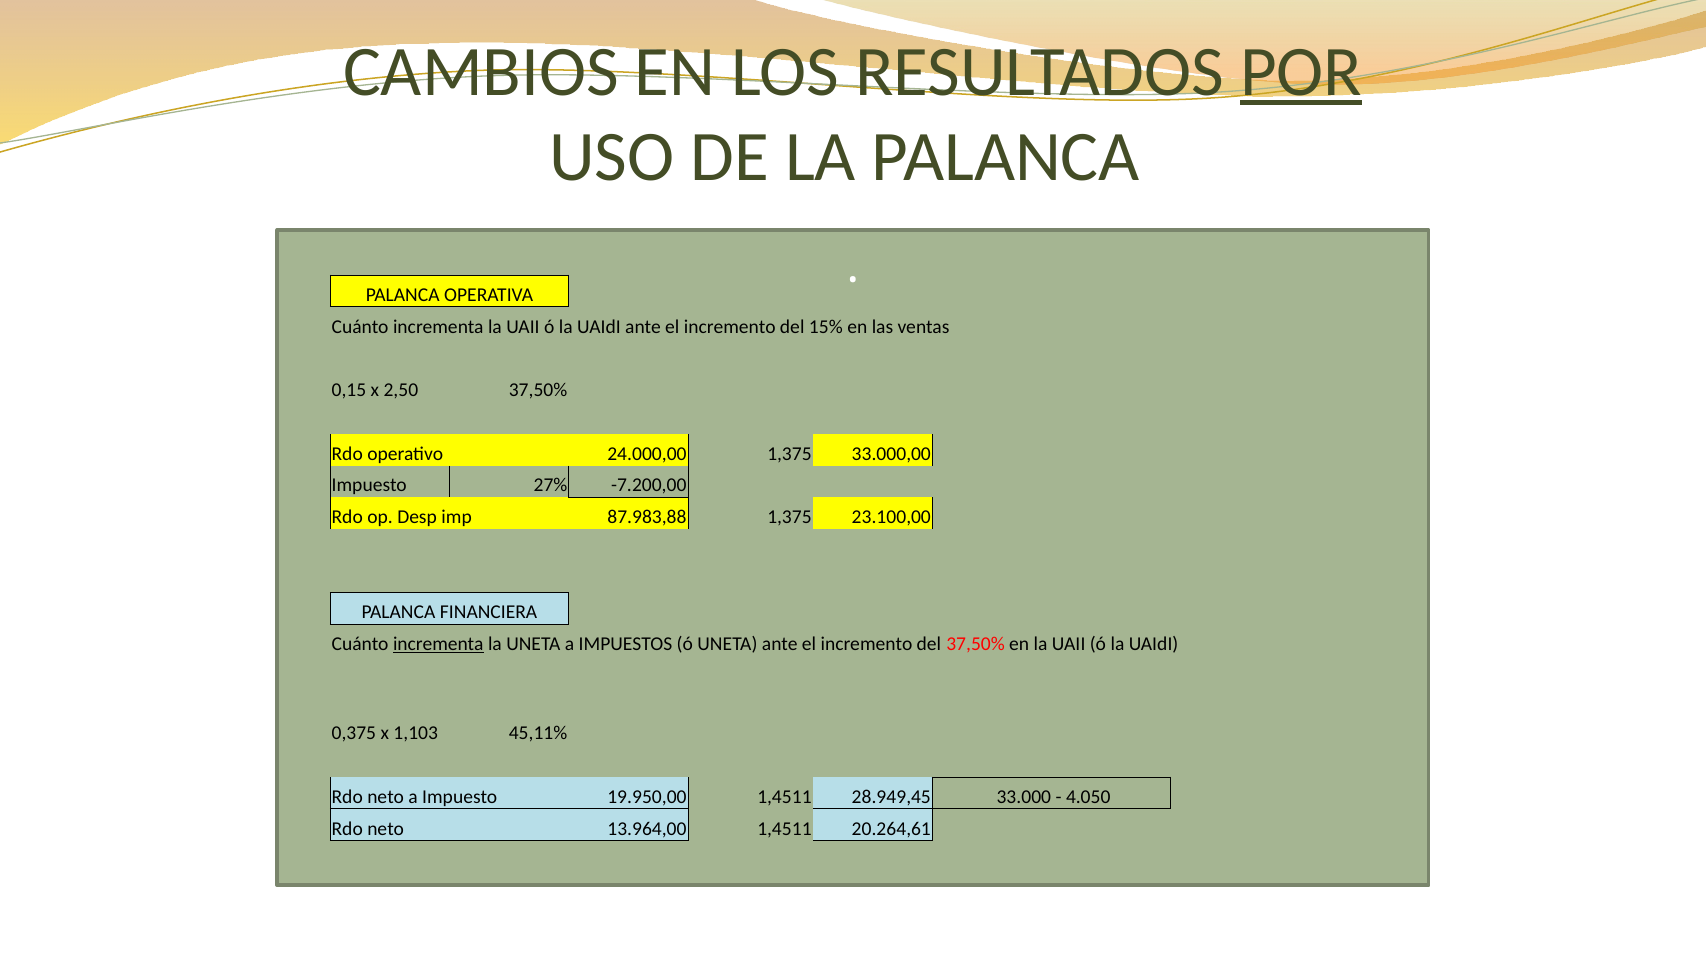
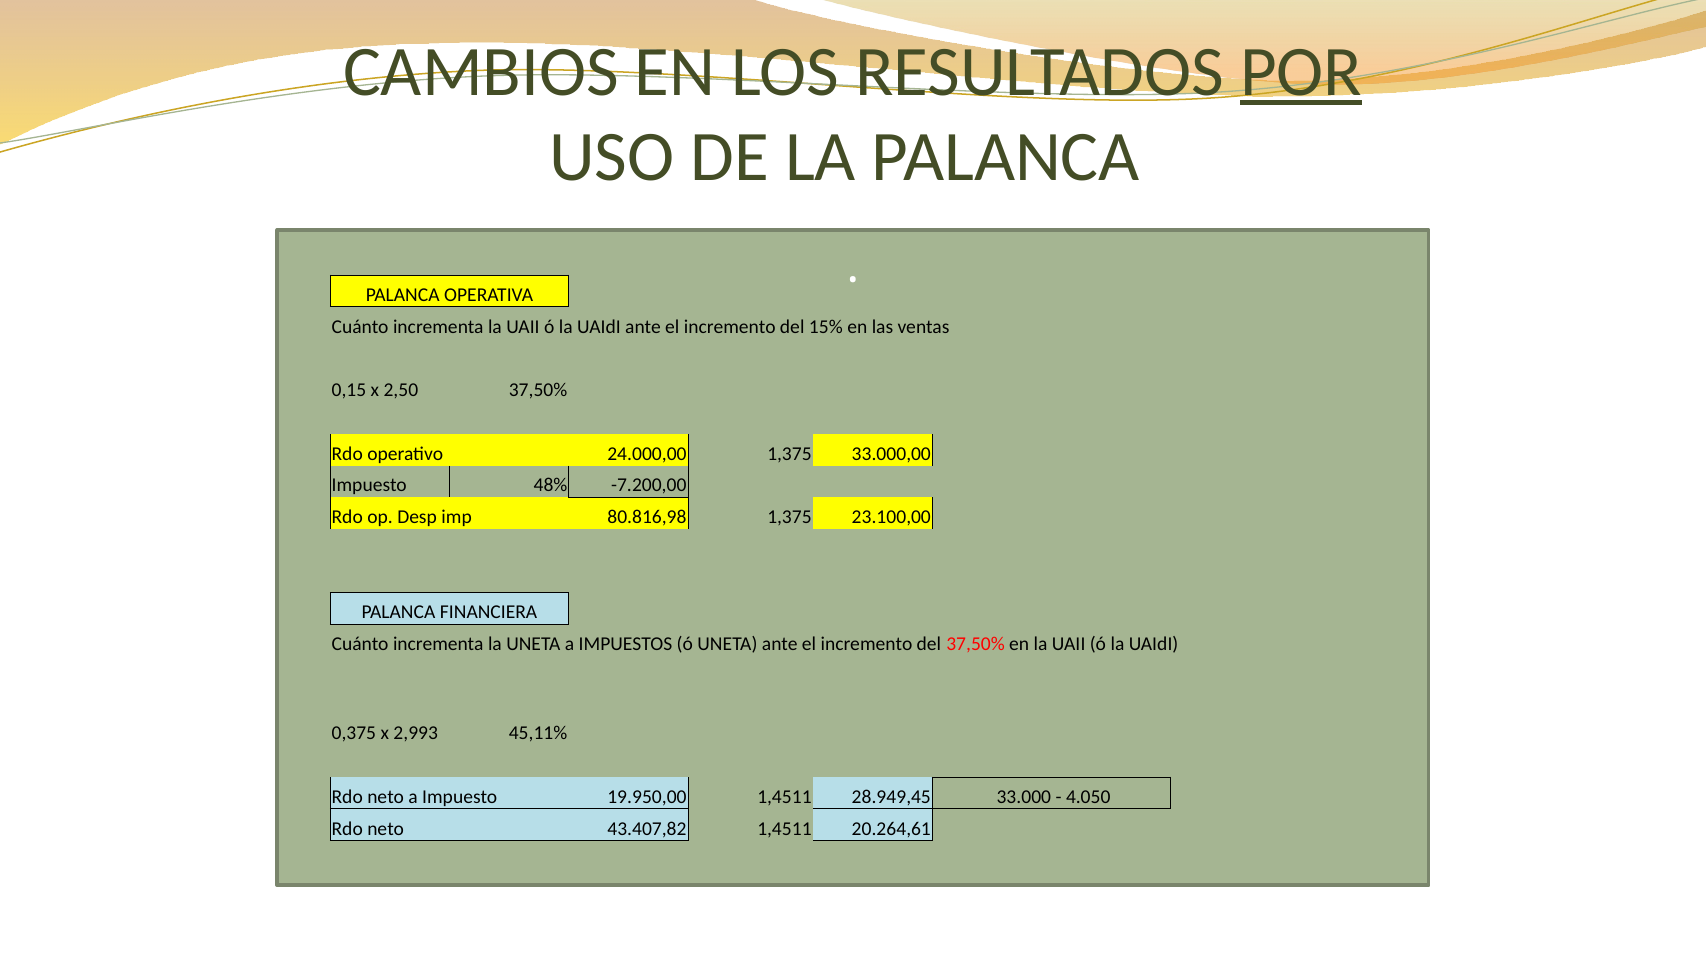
27%: 27% -> 48% (550, 485)
87.983,88: 87.983,88 -> 80.816,98 (647, 517)
incrementa underline: present -> none (438, 644)
1,103: 1,103 -> 2,993 (416, 733)
13.964,00: 13.964,00 -> 43.407,82 (647, 828)
